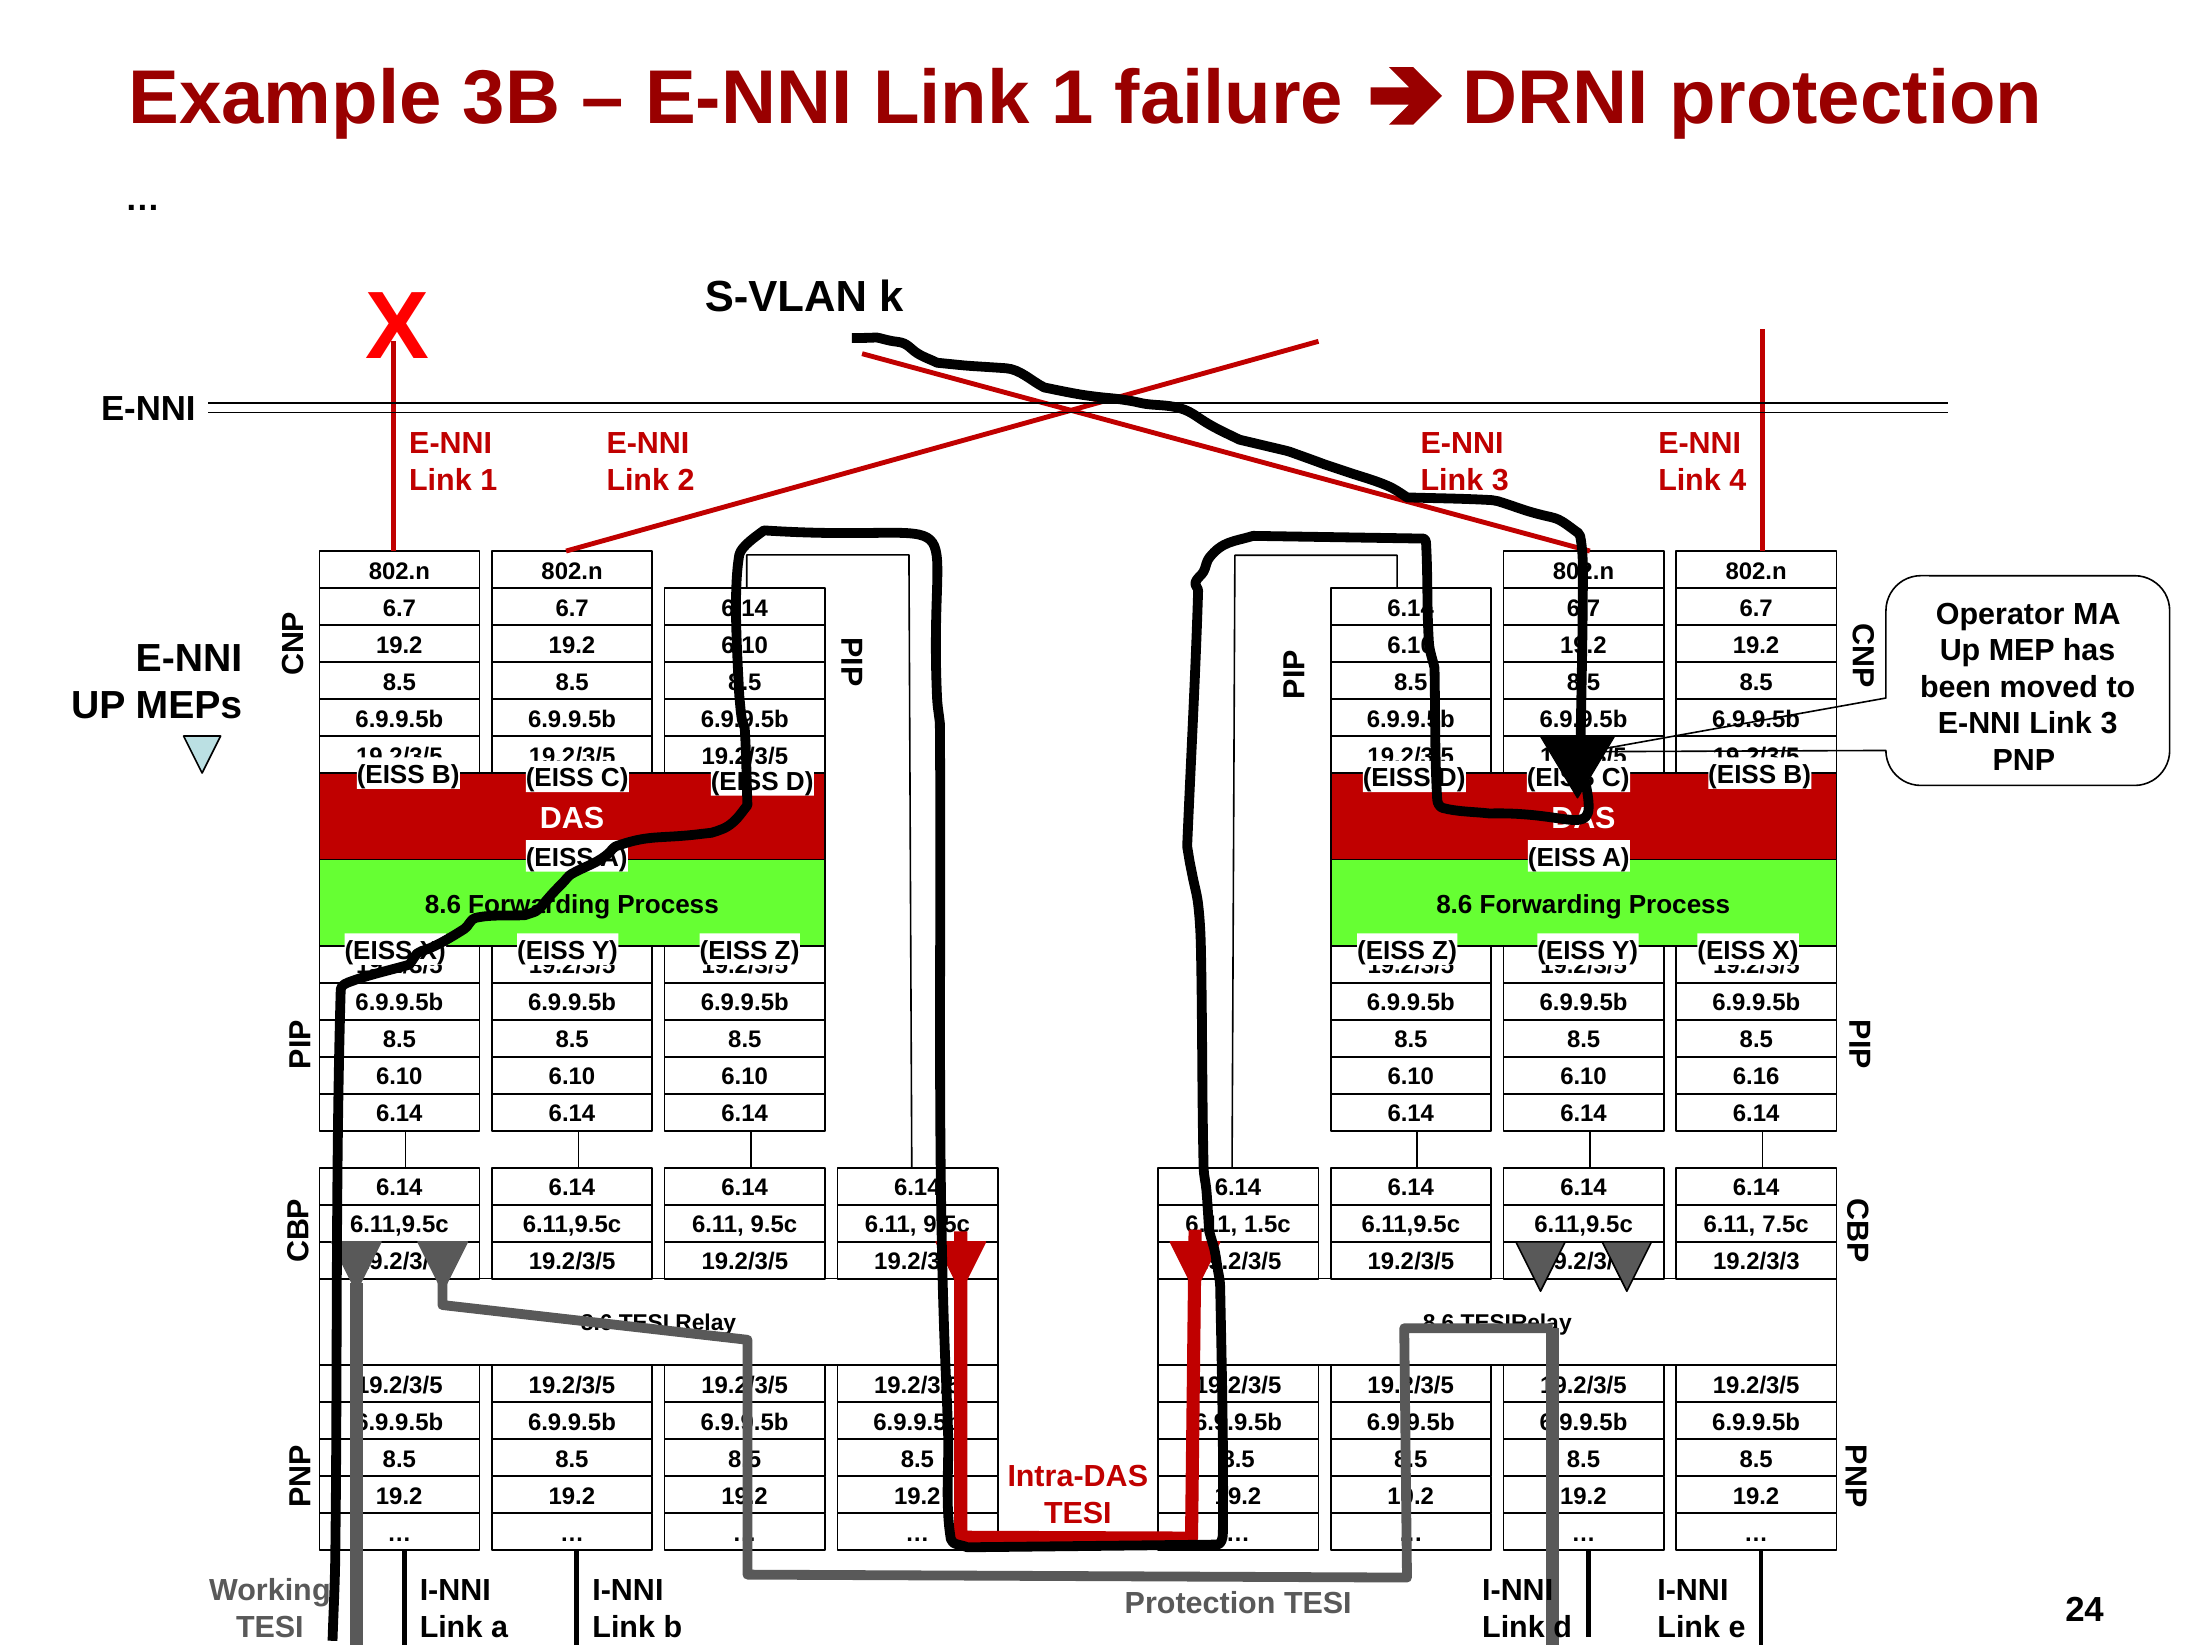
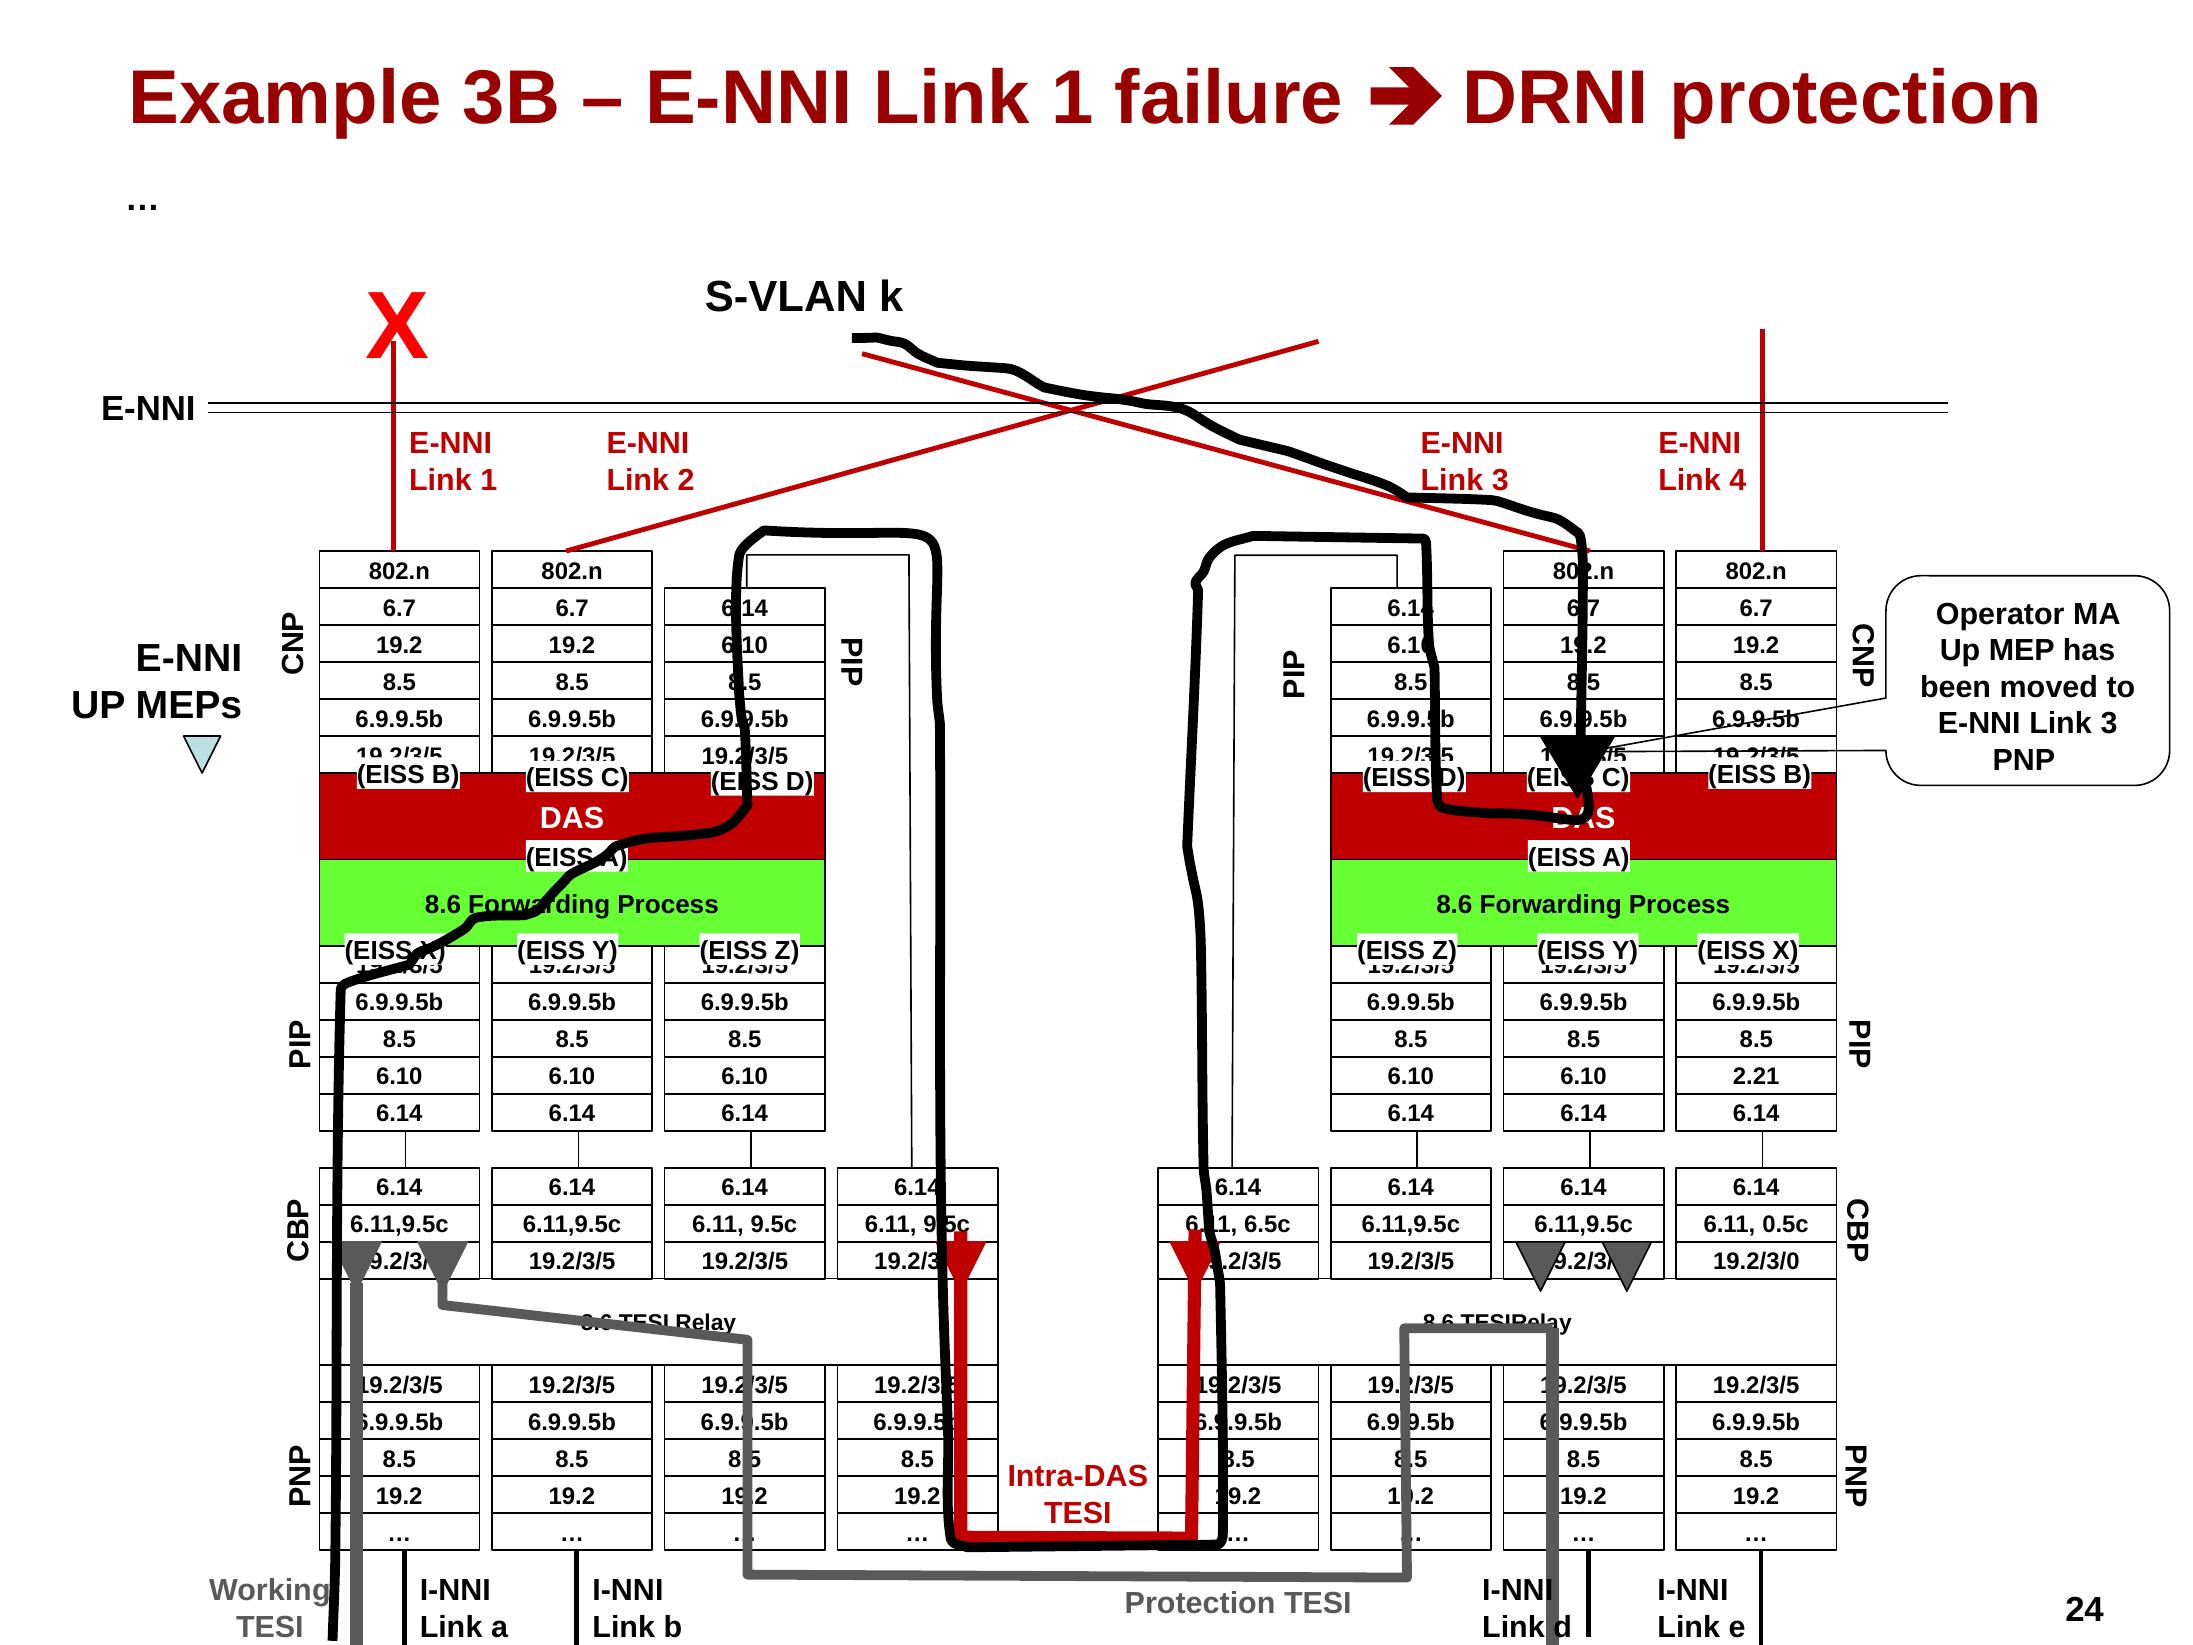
6.16: 6.16 -> 2.21 (1756, 1077)
1.5c: 1.5c -> 6.5c (1267, 1225)
7.5c: 7.5c -> 0.5c (1785, 1225)
19.2/3/3: 19.2/3/3 -> 19.2/3/0 (1756, 1262)
